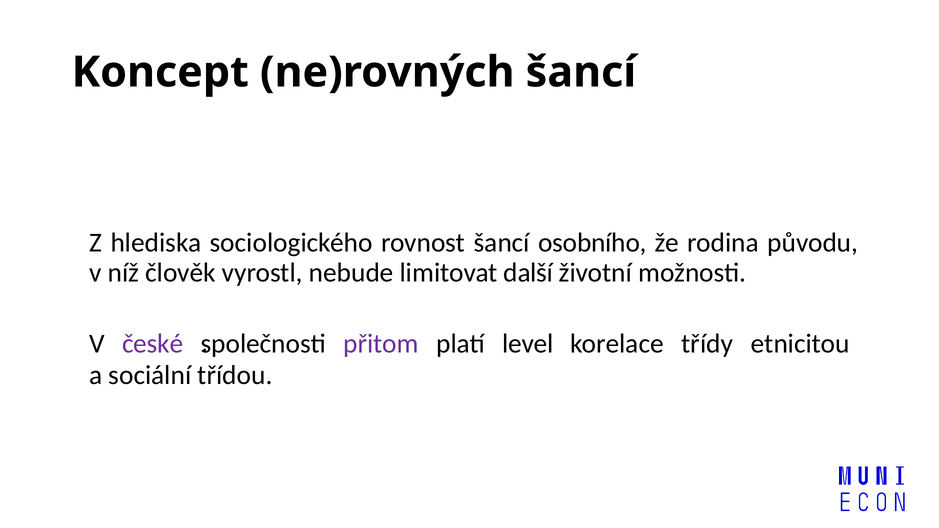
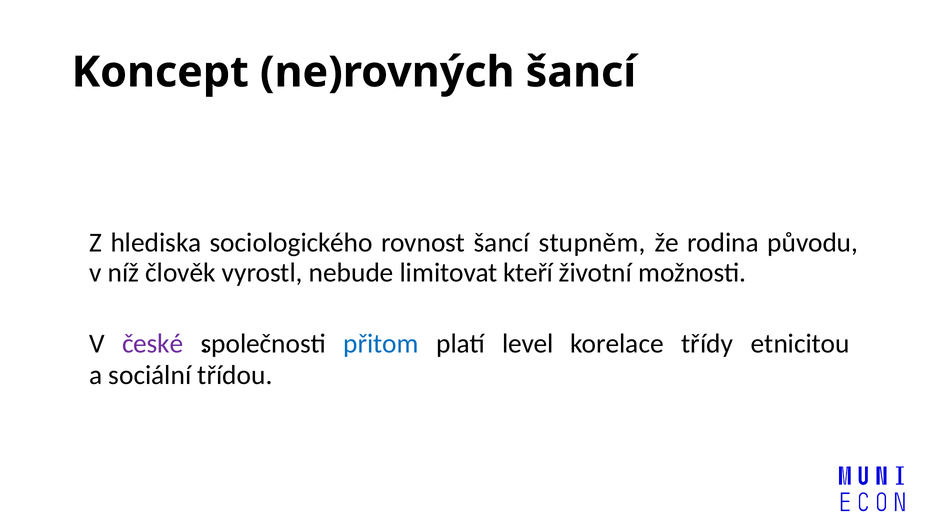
osobního: osobního -> stupněm (592, 243)
další: další -> kteří (528, 273)
přitom colour: purple -> blue (381, 344)
